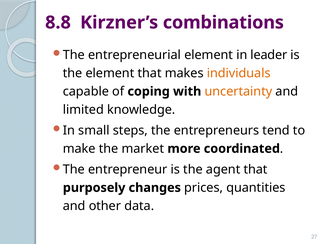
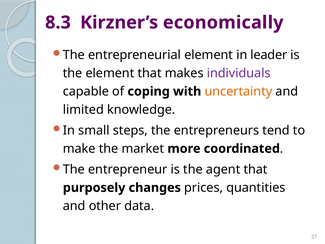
8.8: 8.8 -> 8.3 (58, 22)
combinations: combinations -> economically (223, 22)
individuals colour: orange -> purple (239, 73)
